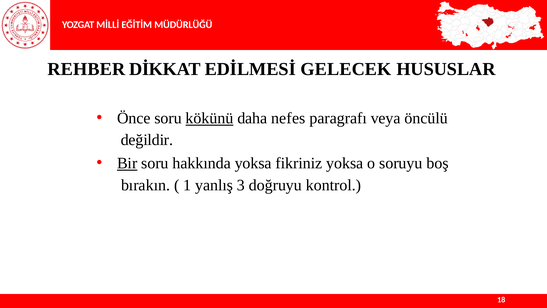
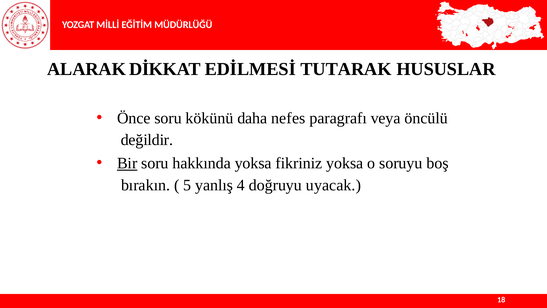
REHBER: REHBER -> ALARAK (87, 69)
GELECEK: GELECEK -> TUTARAK (346, 69)
kökünü underline: present -> none (209, 118)
1: 1 -> 5 (187, 185)
3: 3 -> 4 (241, 185)
kontrol: kontrol -> uyacak (333, 185)
